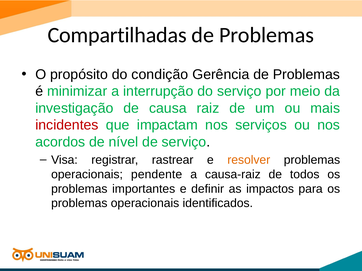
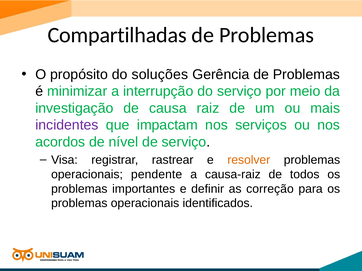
condição: condição -> soluções (160, 75)
incidentes colour: red -> purple (67, 125)
impactos: impactos -> correção (270, 189)
